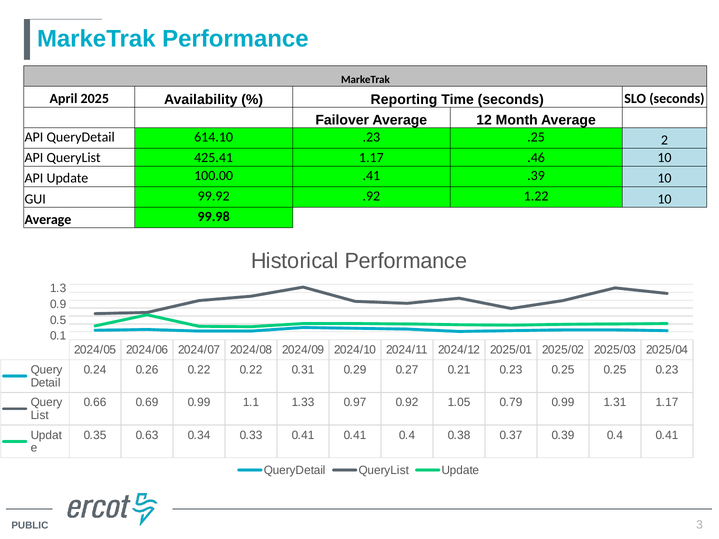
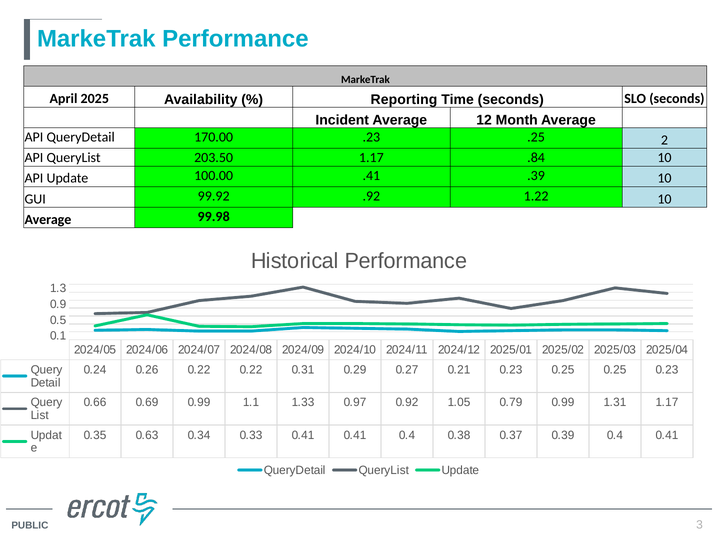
Failover: Failover -> Incident (342, 120)
614.10: 614.10 -> 170.00 (214, 137)
425.41: 425.41 -> 203.50 (214, 158)
.46: .46 -> .84 (536, 158)
